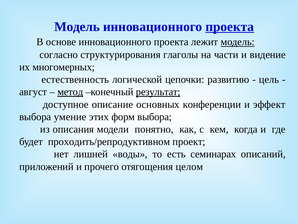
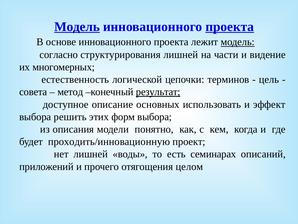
Модель underline: none -> present (77, 27)
структурирования глаголы: глаголы -> лишней (181, 55)
развитию: развитию -> терминов (228, 79)
август: август -> совета (33, 92)
метод underline: present -> none (70, 92)
конференции: конференции -> использовать (212, 104)
умение: умение -> решить (70, 117)
проходить/репродуктивном: проходить/репродуктивном -> проходить/инновационную (109, 141)
